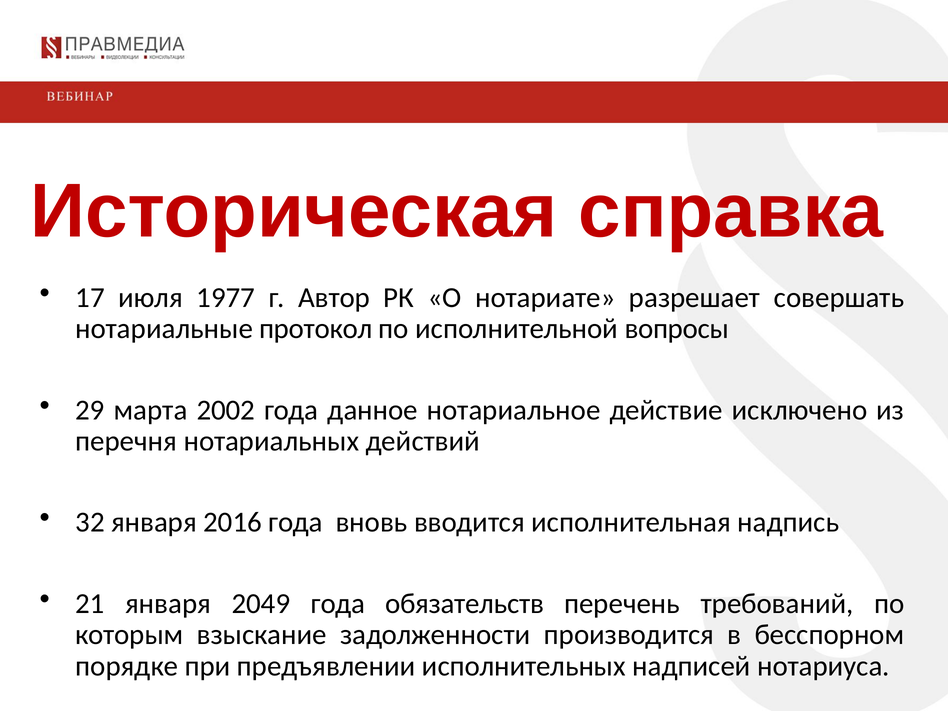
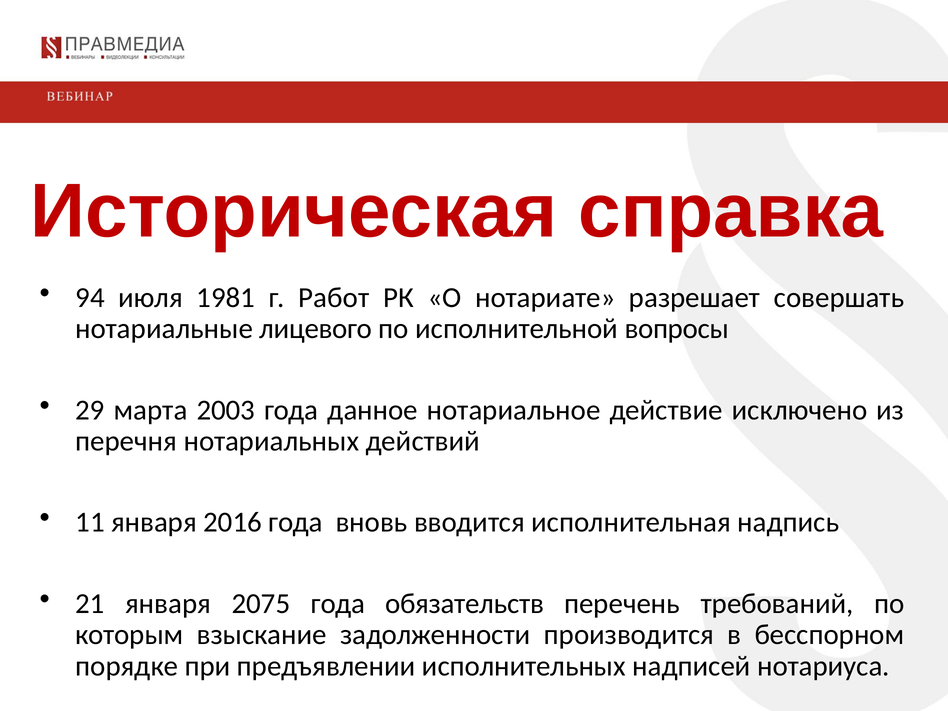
17: 17 -> 94 (90, 298)
1977: 1977 -> 1981 (226, 298)
Автор: Автор -> Работ (334, 298)
протокол: протокол -> лицевого (316, 329)
2002: 2002 -> 2003 (226, 410)
32: 32 -> 11 (90, 522)
2049: 2049 -> 2075 (261, 604)
